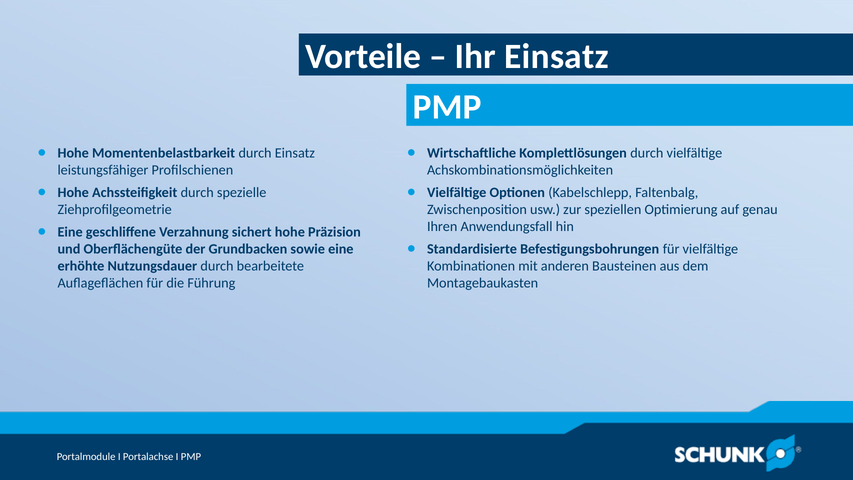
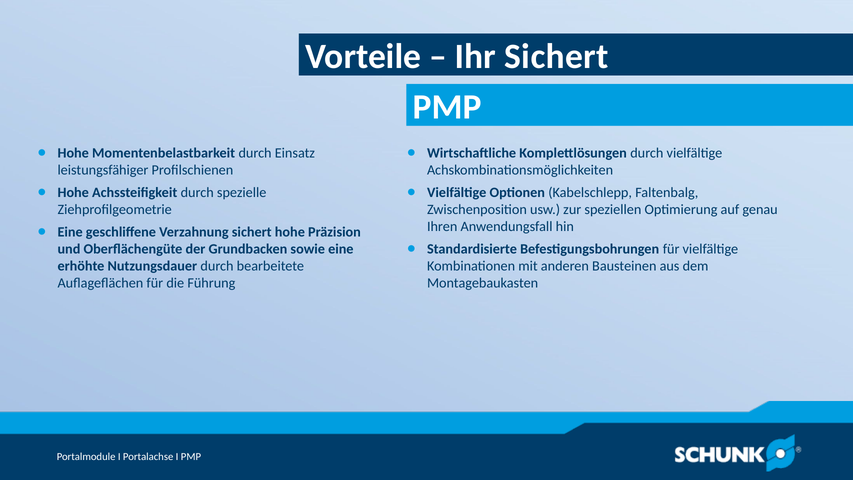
Ihr Einsatz: Einsatz -> Sichert (556, 57)
